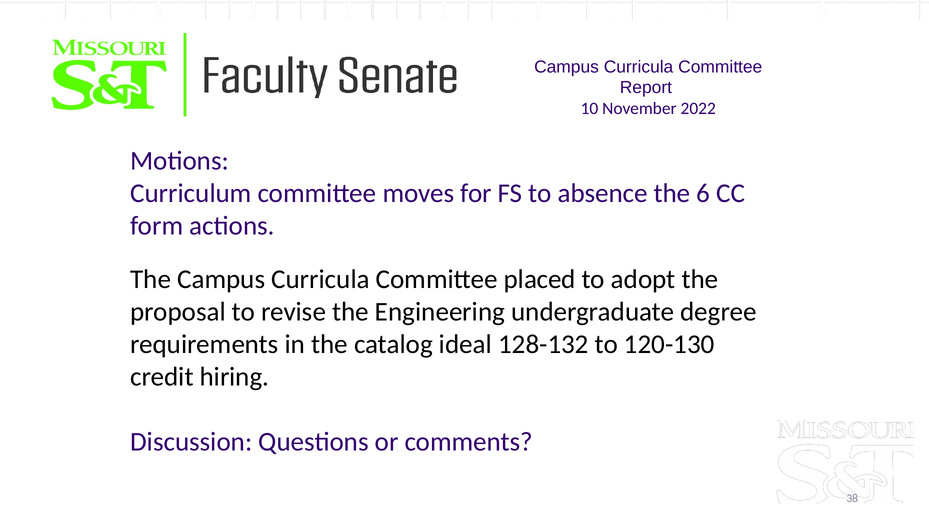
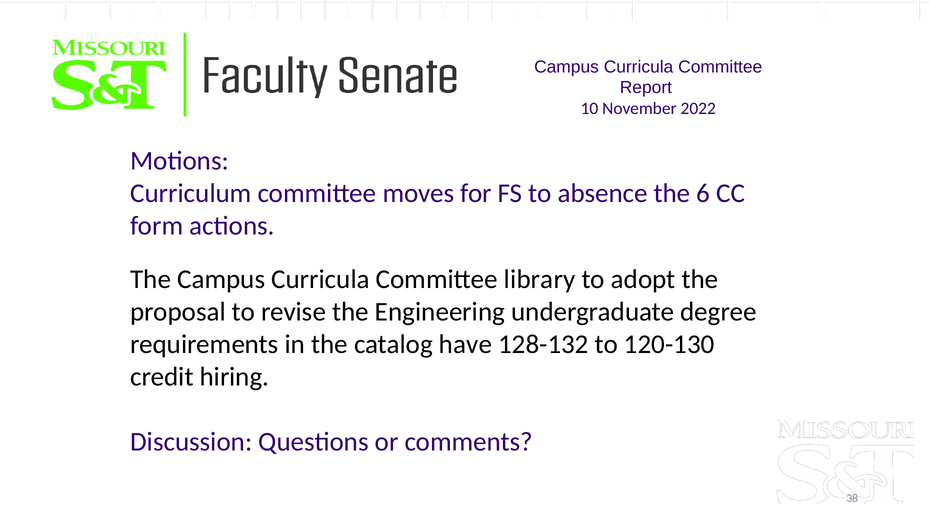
placed: placed -> library (540, 280)
ideal: ideal -> have (465, 345)
